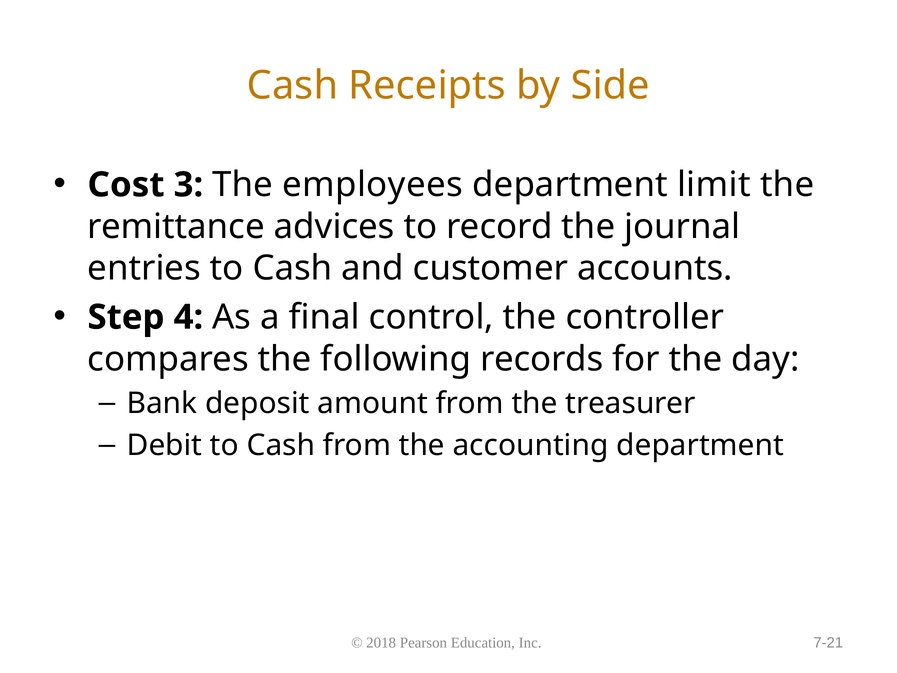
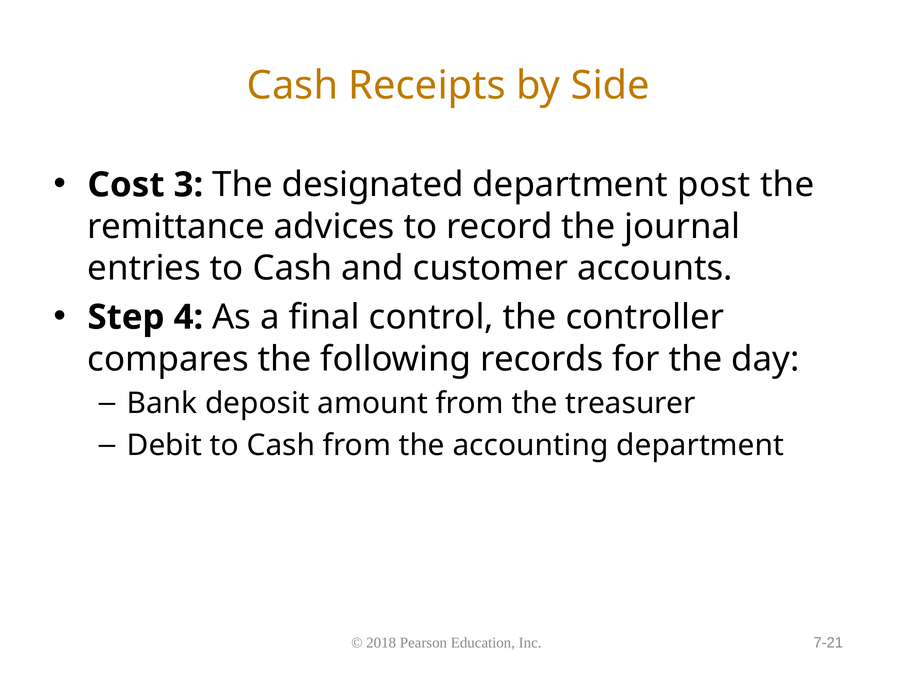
employees: employees -> designated (373, 185)
limit: limit -> post (714, 185)
